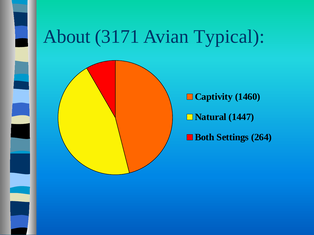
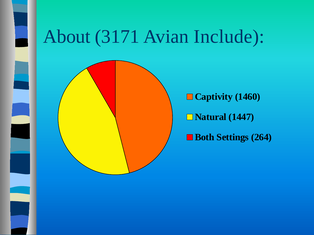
Typical: Typical -> Include (229, 37)
